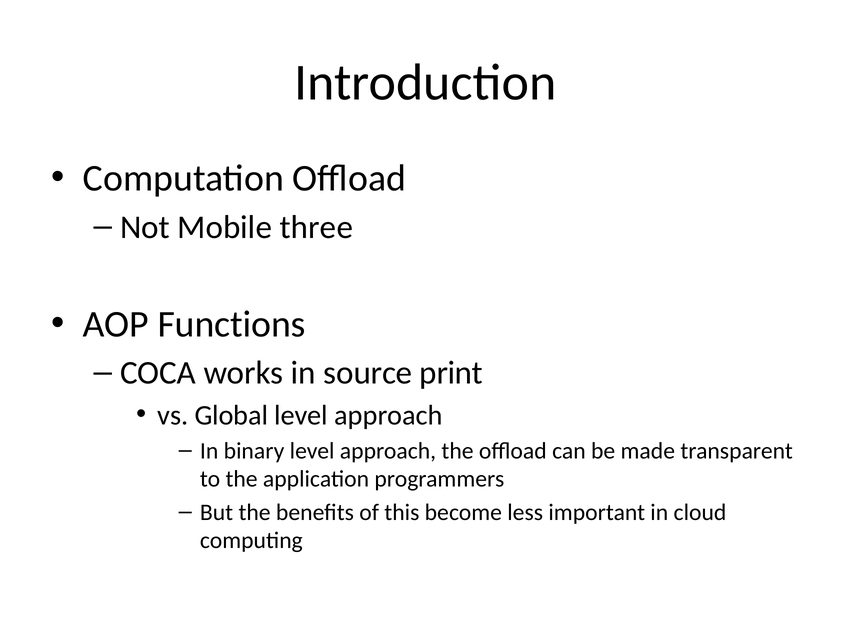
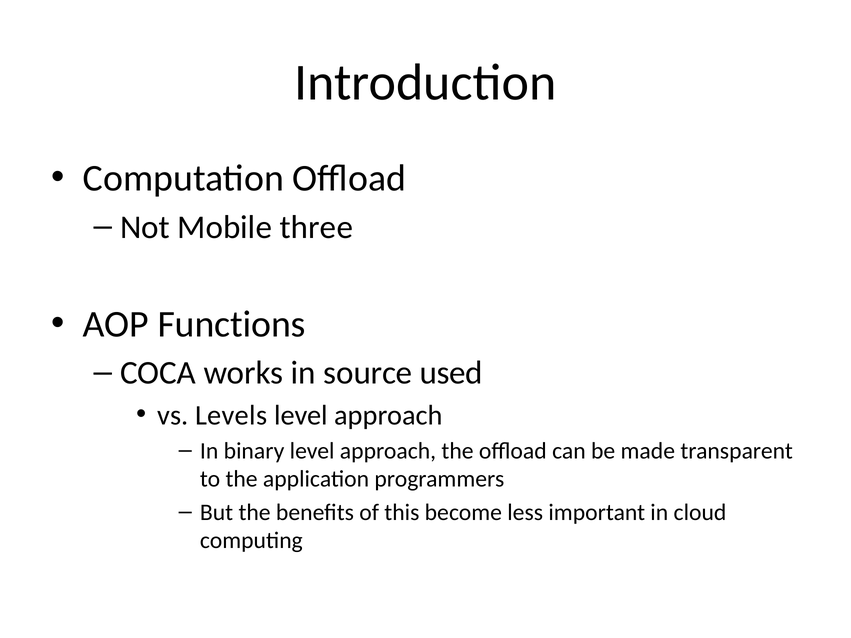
print: print -> used (451, 373)
Global: Global -> Levels (231, 415)
